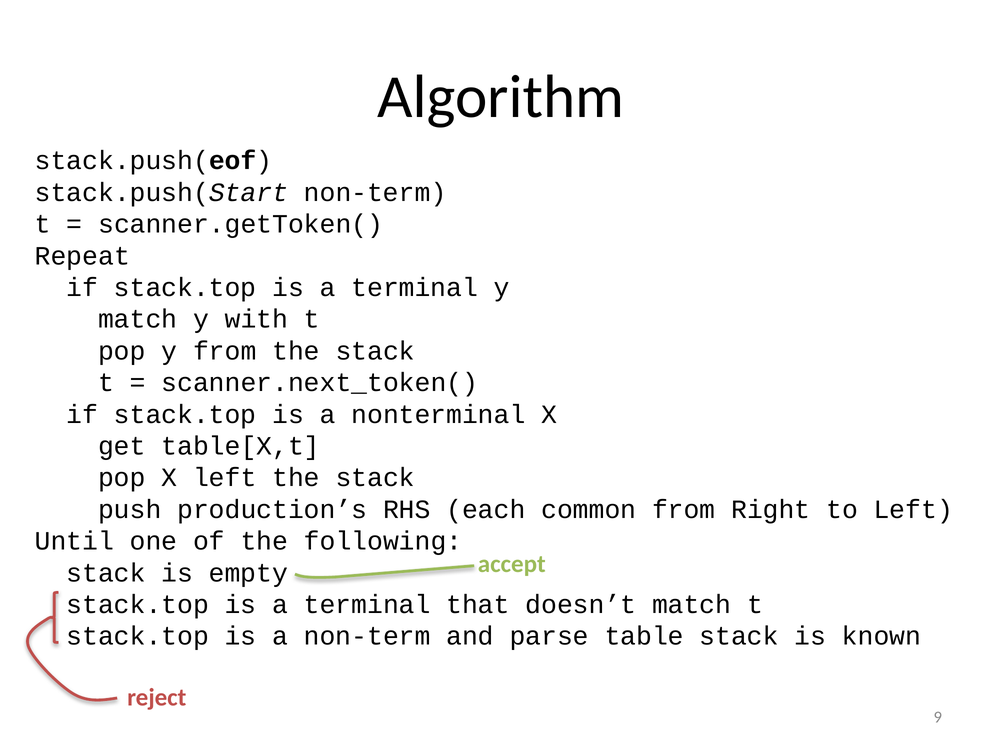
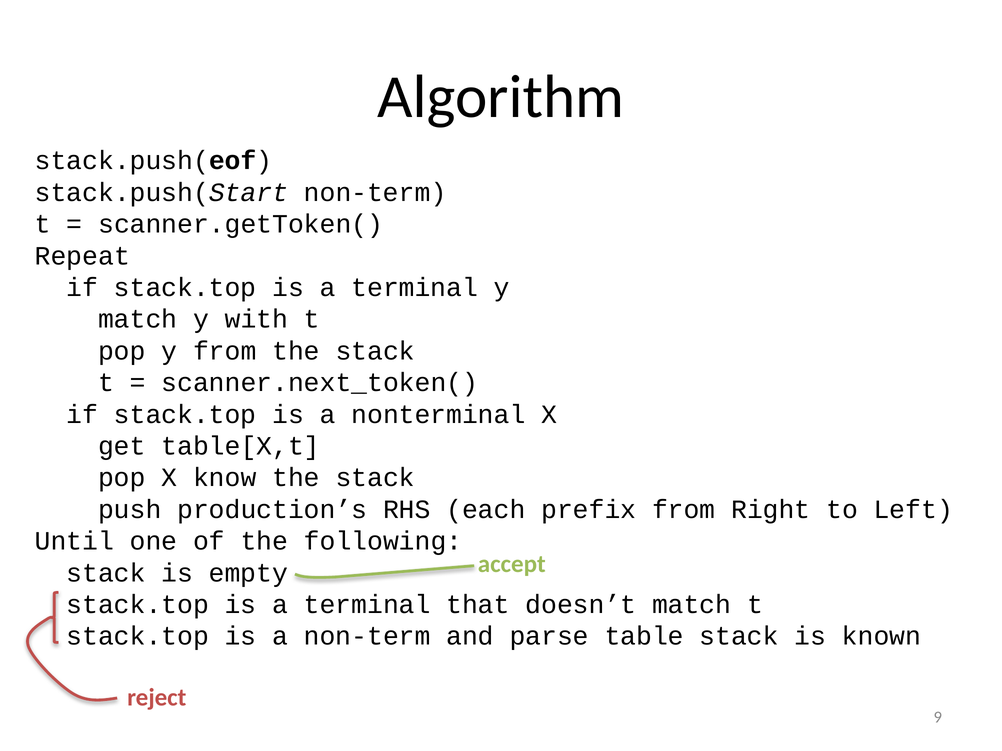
X left: left -> know (225, 478)
common: common -> prefix (589, 510)
